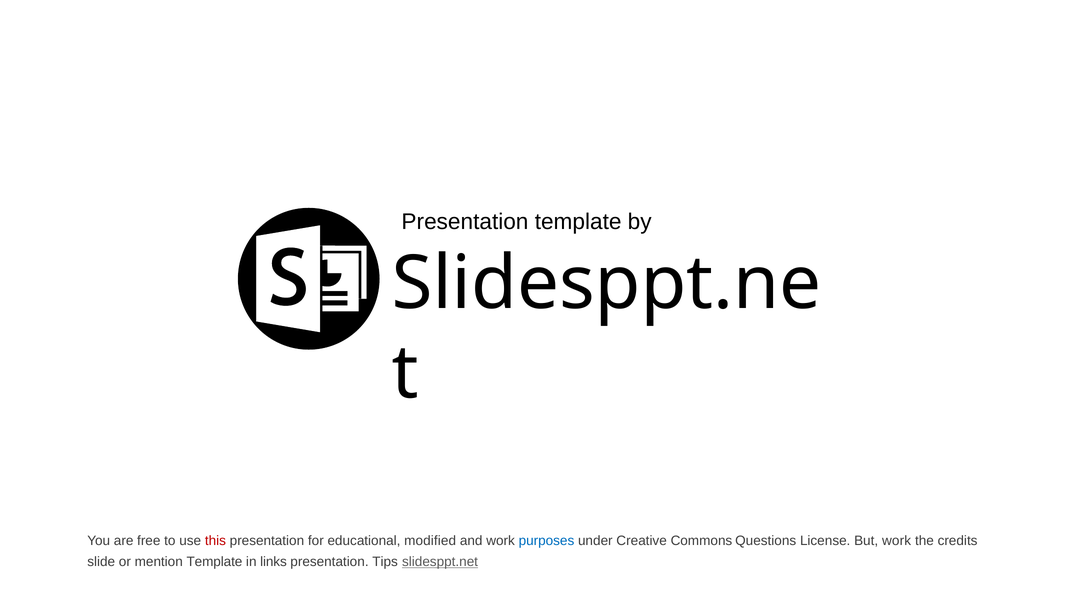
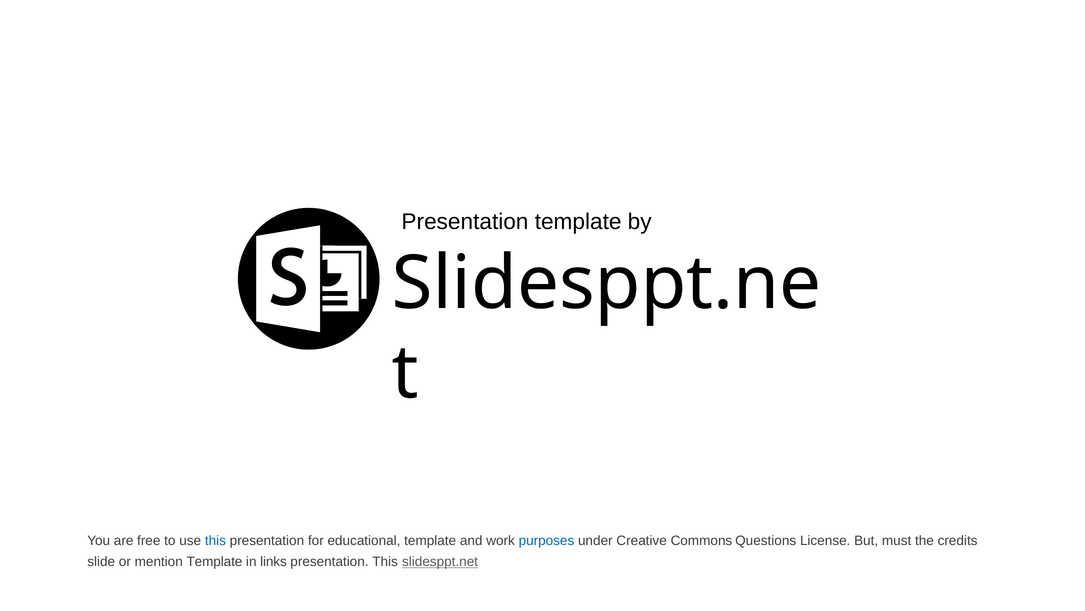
this colour: red -> blue (215, 540)
educational modified: modified -> template (430, 540)
But work: work -> must (897, 540)
presentation Tips: Tips -> This (385, 561)
